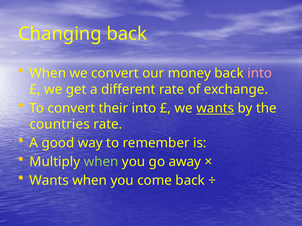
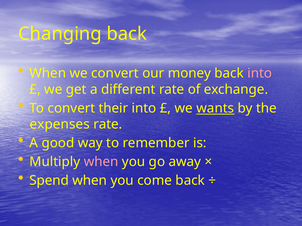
countries: countries -> expenses (60, 124)
when colour: light green -> pink (101, 162)
Wants: Wants -> Spend (49, 181)
